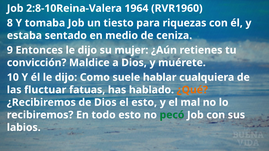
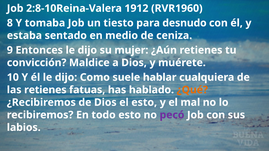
1964: 1964 -> 1912 (136, 8)
riquezas: riquezas -> desnudo (184, 23)
las fluctuar: fluctuar -> retienes (45, 90)
pecó colour: green -> purple (172, 115)
